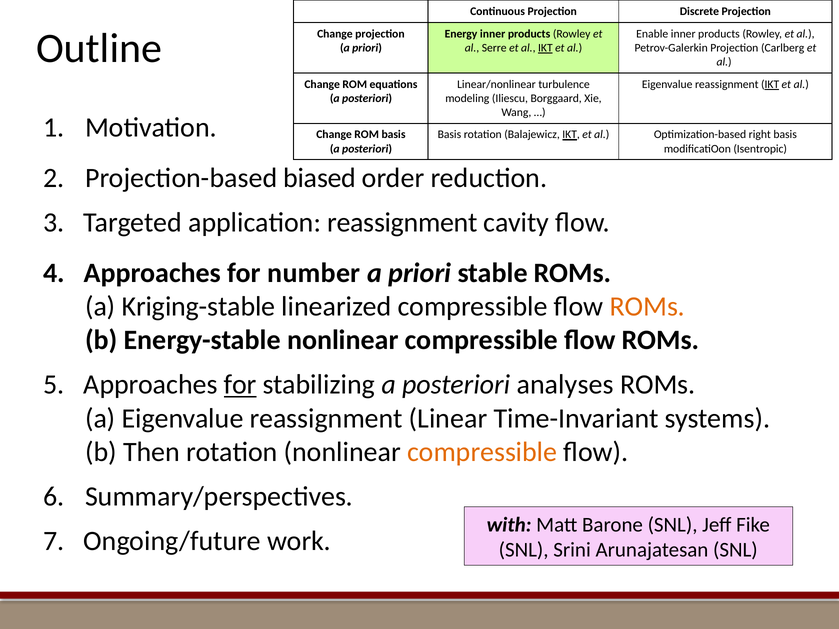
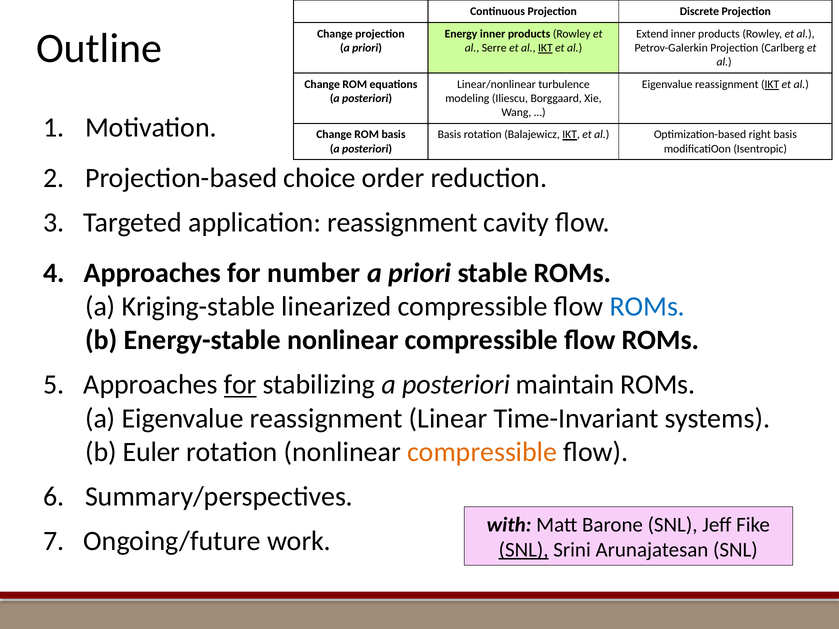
Enable: Enable -> Extend (652, 34)
biased: biased -> choice (320, 178)
ROMs colour: orange -> blue (647, 307)
analyses: analyses -> maintain (565, 385)
Then: Then -> Euler (152, 452)
SNL underline: none -> present (524, 550)
